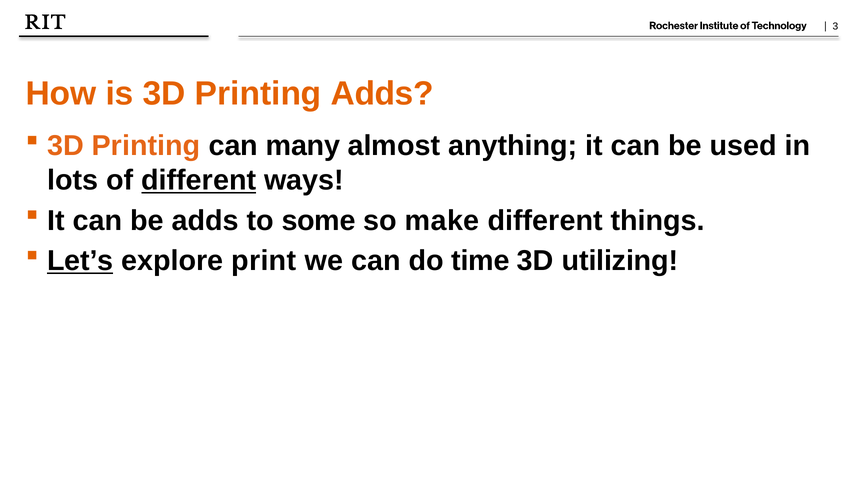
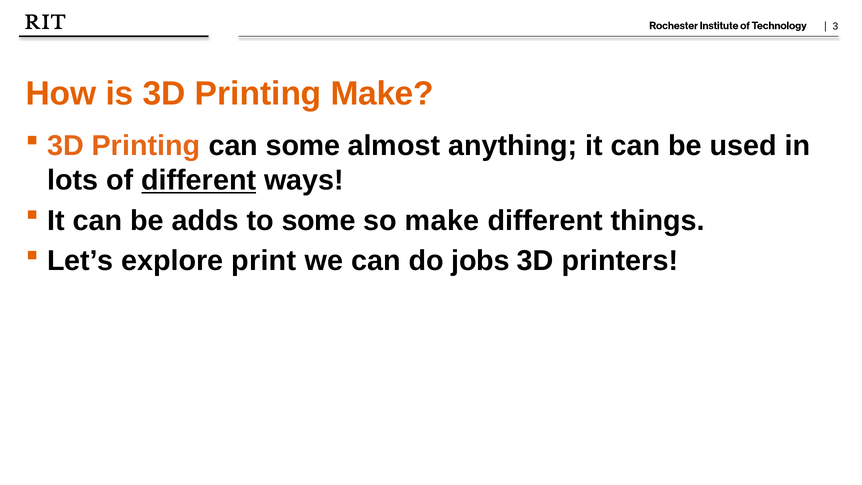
Printing Adds: Adds -> Make (382, 93)
can many: many -> some (303, 146)
Let’s underline: present -> none (80, 261)
time: time -> jobs (480, 261)
utilizing: utilizing -> printers (620, 261)
